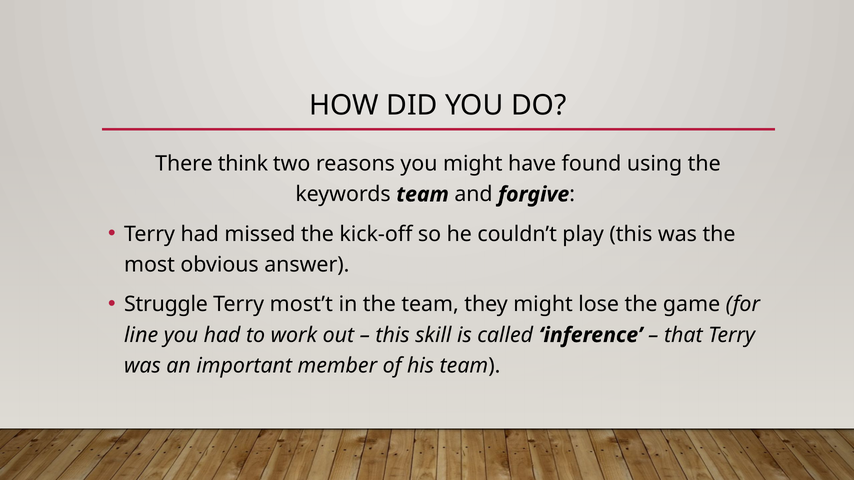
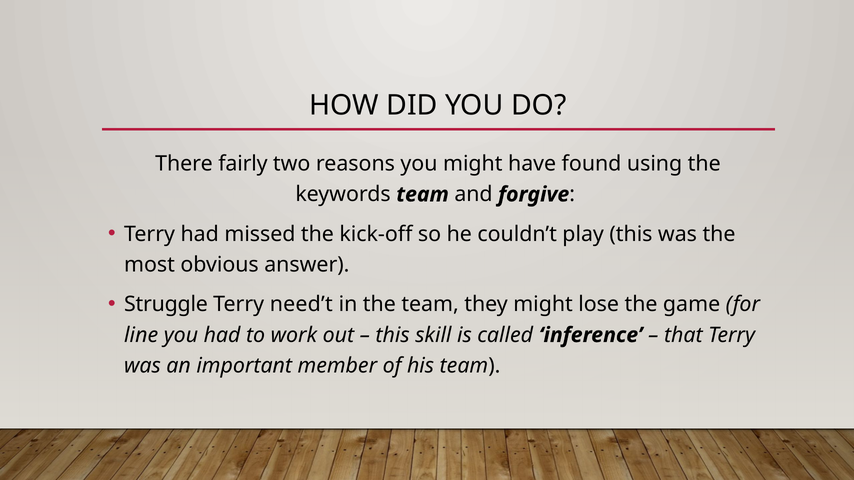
think: think -> fairly (243, 164)
most’t: most’t -> need’t (301, 305)
